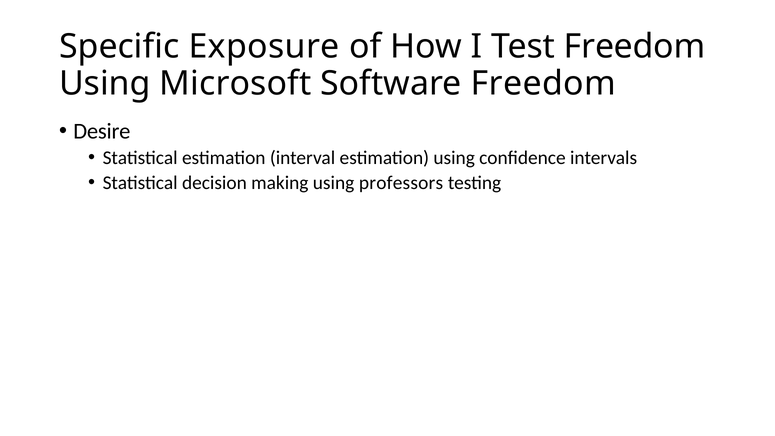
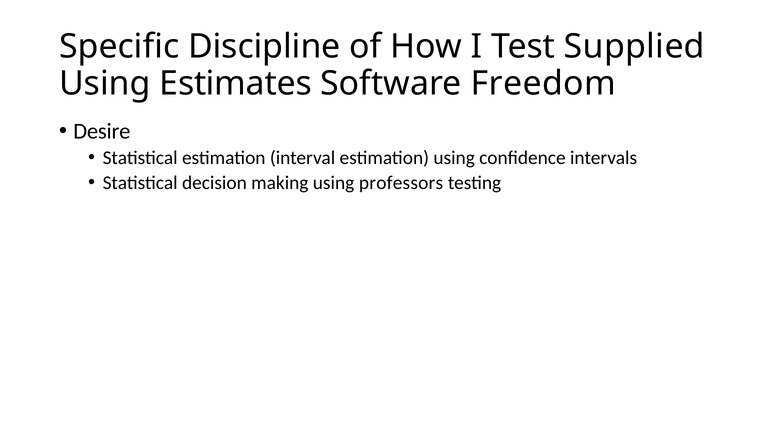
Exposure: Exposure -> Discipline (264, 47)
Test Freedom: Freedom -> Supplied (634, 47)
Microsoft: Microsoft -> Estimates (236, 83)
